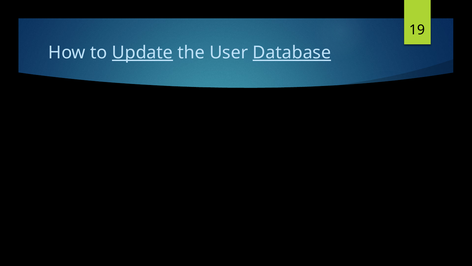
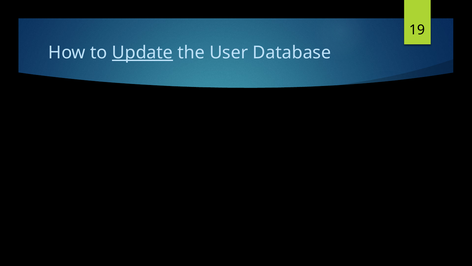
Database underline: present -> none (292, 53)
